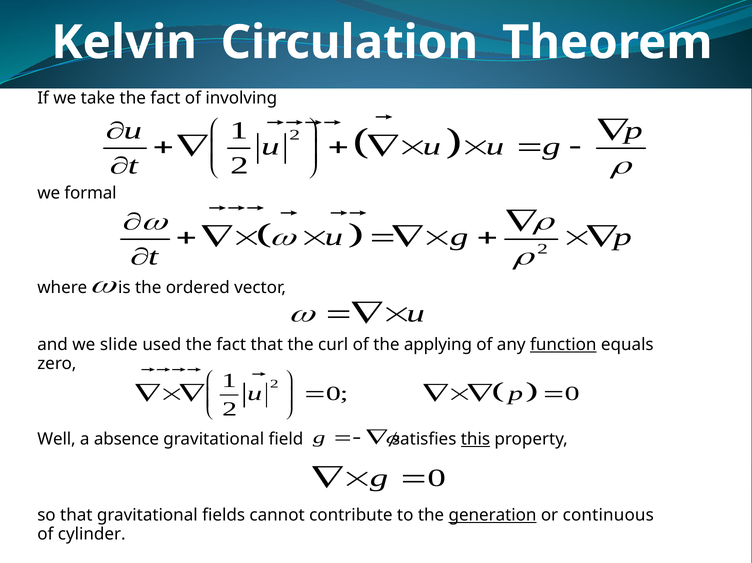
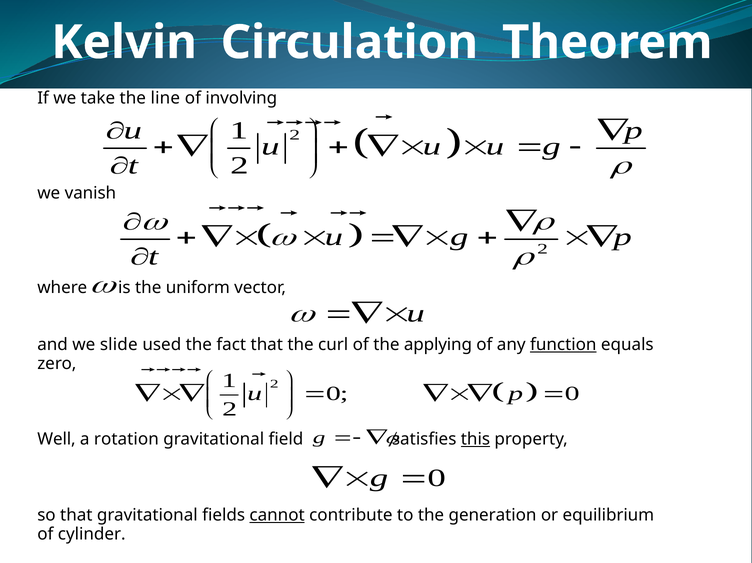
take the fact: fact -> line (165, 98)
formal: formal -> vanish (90, 193)
ordered: ordered -> uniform (198, 288)
absence: absence -> rotation (126, 440)
cannot underline: none -> present (277, 515)
generation underline: present -> none (493, 515)
continuous: continuous -> equilibrium (608, 515)
